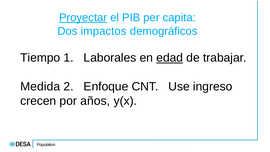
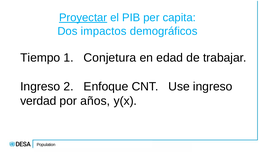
Laborales: Laborales -> Conjetura (110, 58)
edad underline: present -> none (170, 58)
Medida: Medida -> Ingreso (40, 87)
crecen: crecen -> verdad (38, 101)
